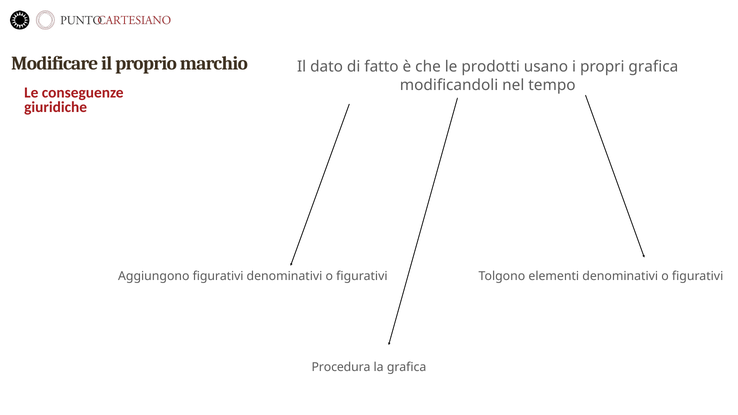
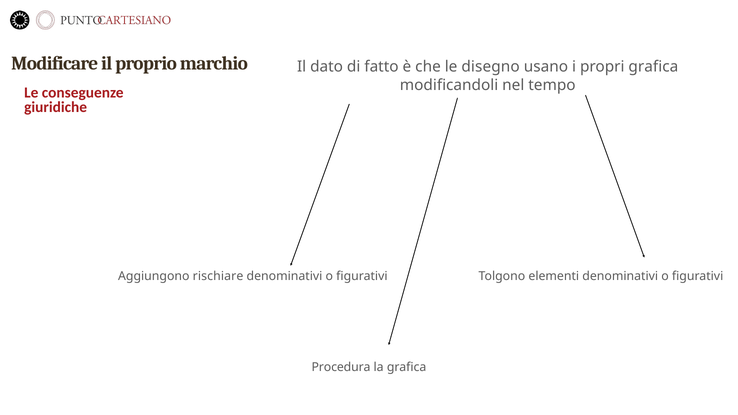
prodotti: prodotti -> disegno (491, 67)
Aggiungono figurativi: figurativi -> rischiare (218, 276)
